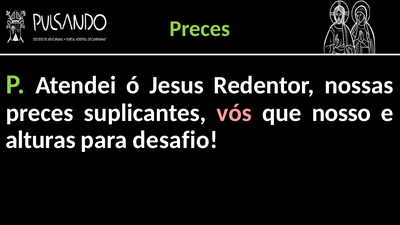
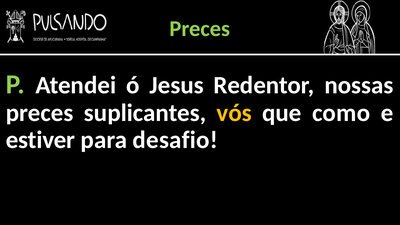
vós colour: pink -> yellow (234, 113)
nosso: nosso -> como (341, 113)
alturas: alturas -> estiver (41, 140)
